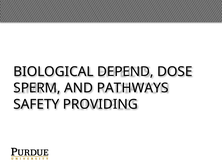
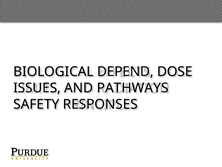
SPERM: SPERM -> ISSUES (37, 88)
PROVIDING: PROVIDING -> RESPONSES (100, 104)
